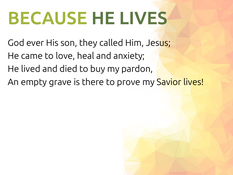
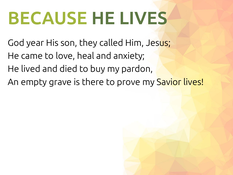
ever: ever -> year (35, 43)
